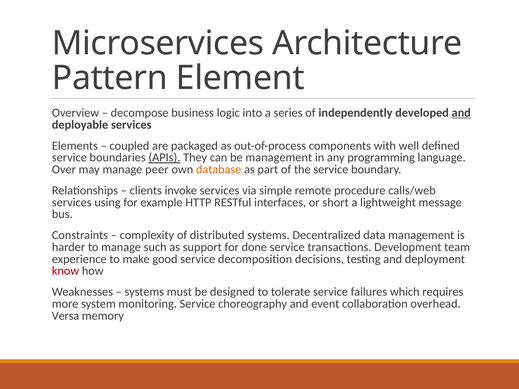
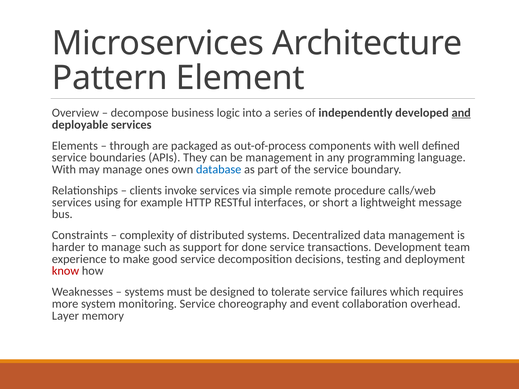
coupled: coupled -> through (129, 146)
APIs underline: present -> none (164, 158)
Over: Over -> With (64, 170)
peer: peer -> ones (157, 170)
database colour: orange -> blue (219, 170)
Versa: Versa -> Layer (65, 316)
